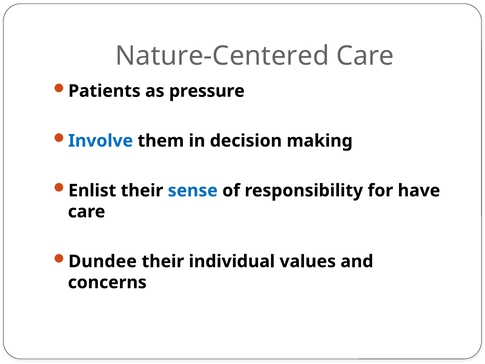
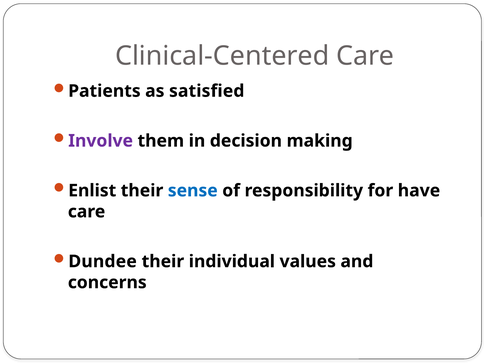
Nature-Centered: Nature-Centered -> Clinical-Centered (222, 56)
pressure: pressure -> satisfied (207, 91)
Involve colour: blue -> purple (101, 141)
